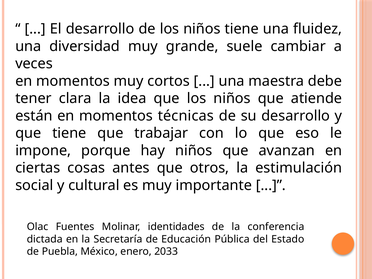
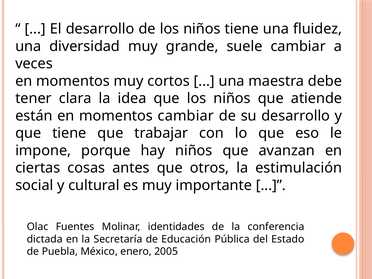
momentos técnicas: técnicas -> cambiar (186, 116)
2033: 2033 -> 2005 (166, 252)
